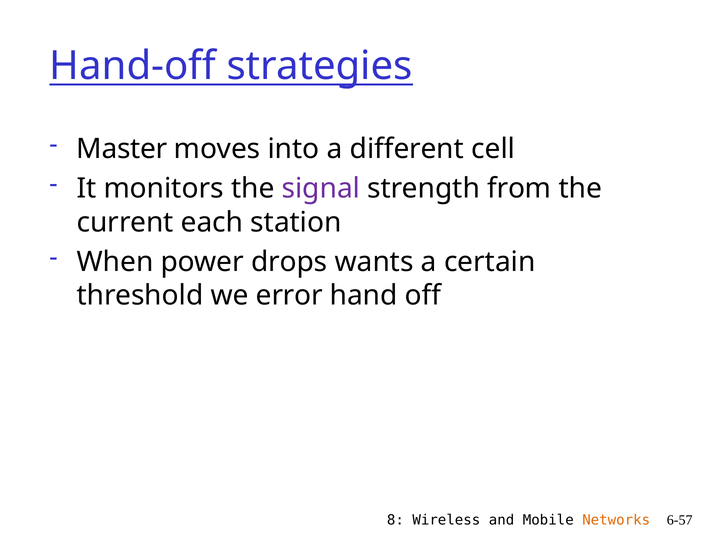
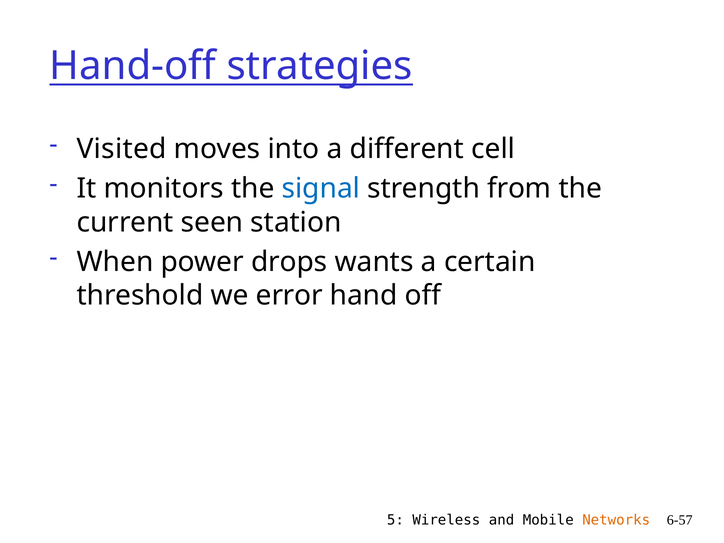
Master: Master -> Visited (122, 149)
signal colour: purple -> blue (321, 189)
each: each -> seen (212, 222)
8: 8 -> 5 (395, 520)
